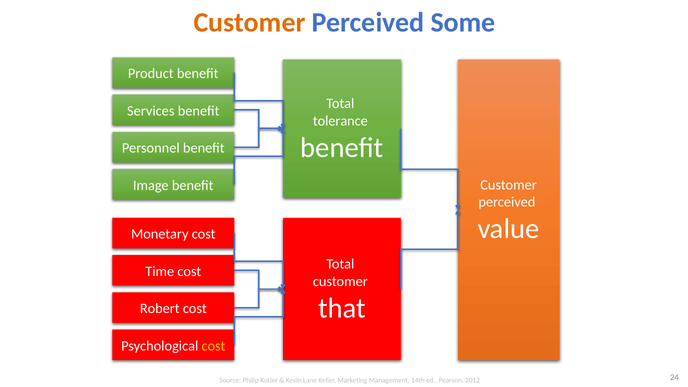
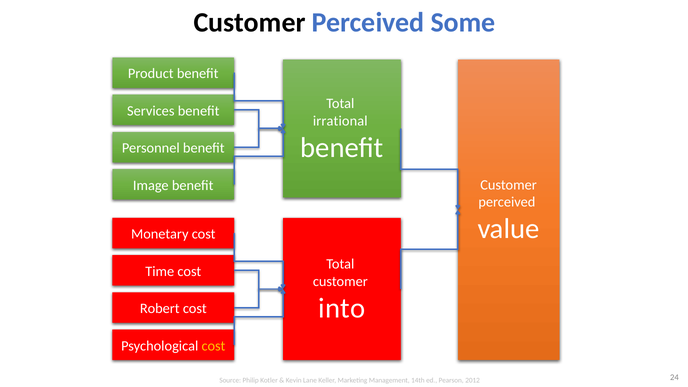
Customer colour: orange -> black (250, 22)
tolerance: tolerance -> irrational (340, 121)
that: that -> into (342, 308)
